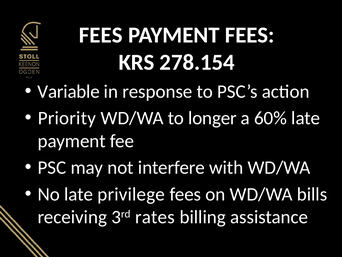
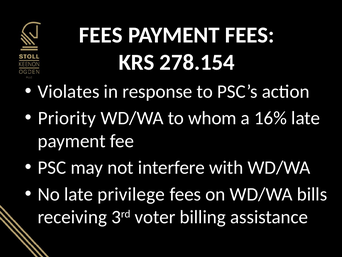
Variable: Variable -> Violates (69, 91)
longer: longer -> whom (212, 118)
60%: 60% -> 16% (270, 118)
rates: rates -> voter (155, 217)
